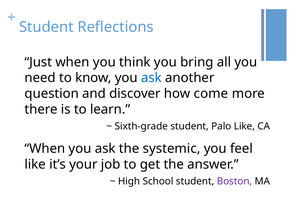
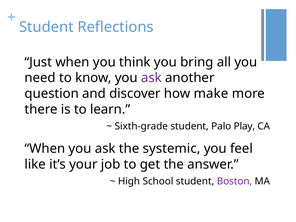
ask colour: blue -> purple (151, 78)
come: come -> make (211, 94)
Palo Like: Like -> Play (244, 126)
